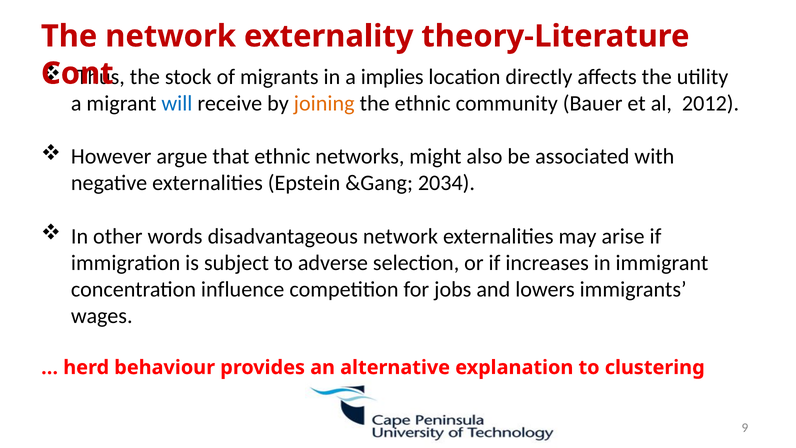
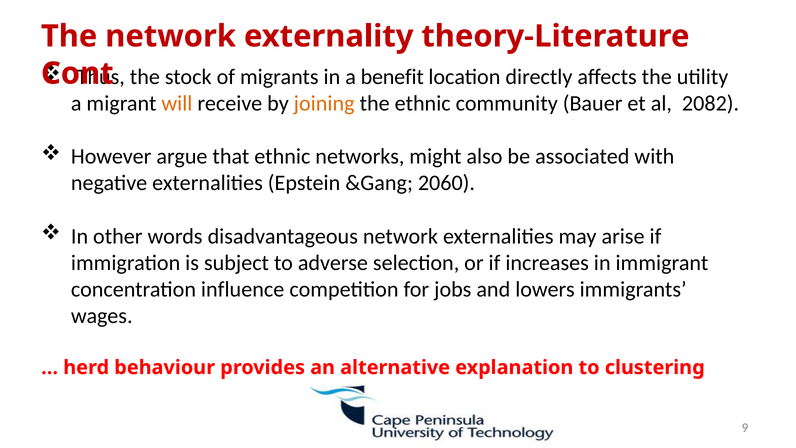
implies: implies -> benefit (392, 77)
will colour: blue -> orange (177, 103)
2012: 2012 -> 2082 (711, 103)
2034: 2034 -> 2060 (446, 183)
